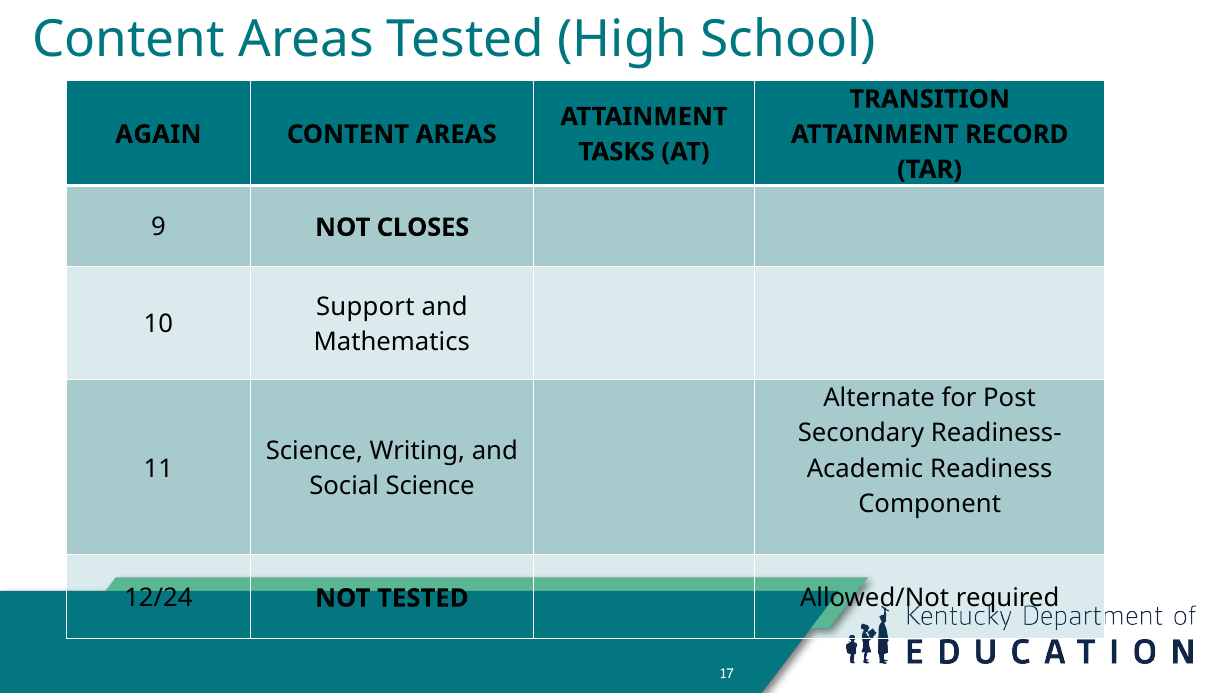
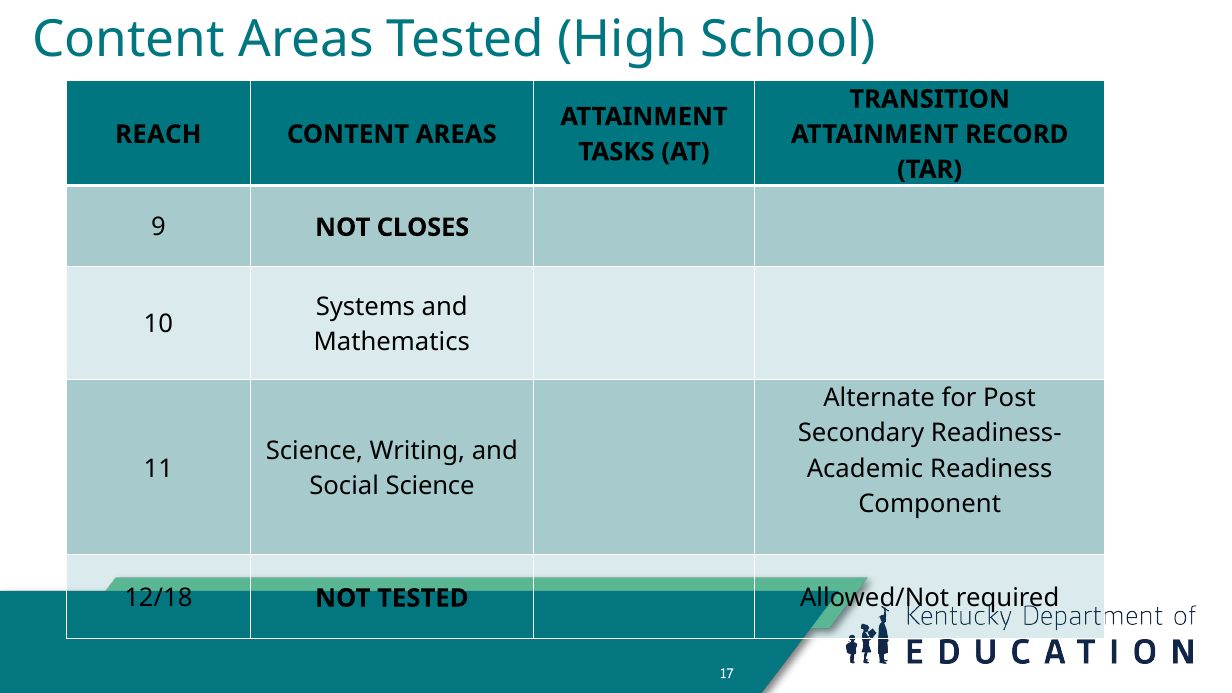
AGAIN: AGAIN -> REACH (158, 134)
Support: Support -> Systems (365, 307)
12/24: 12/24 -> 12/18 (158, 598)
